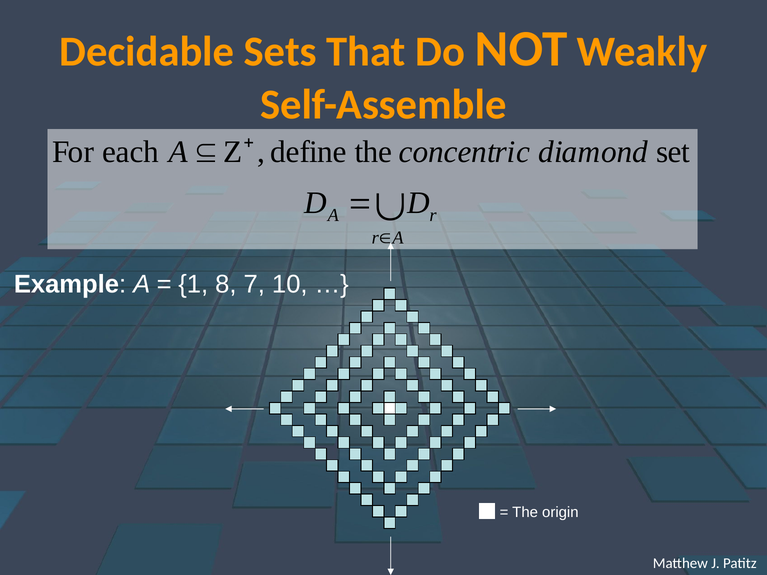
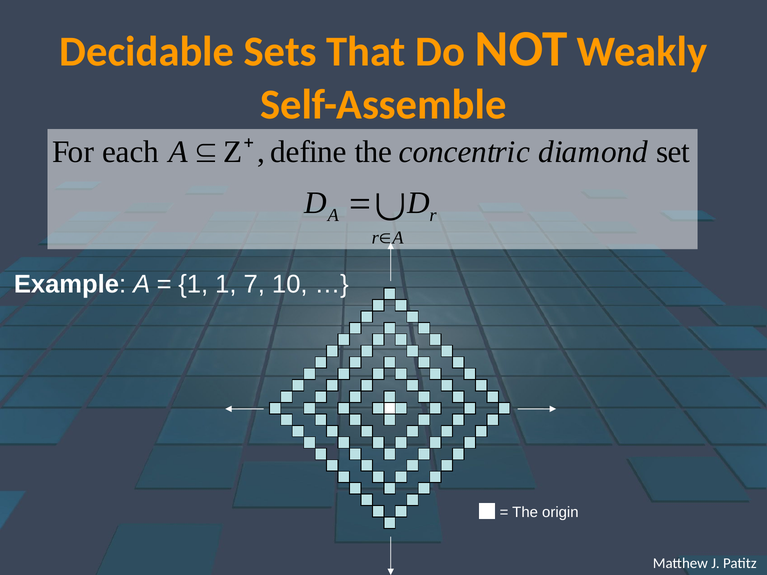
1 8: 8 -> 1 (226, 284)
